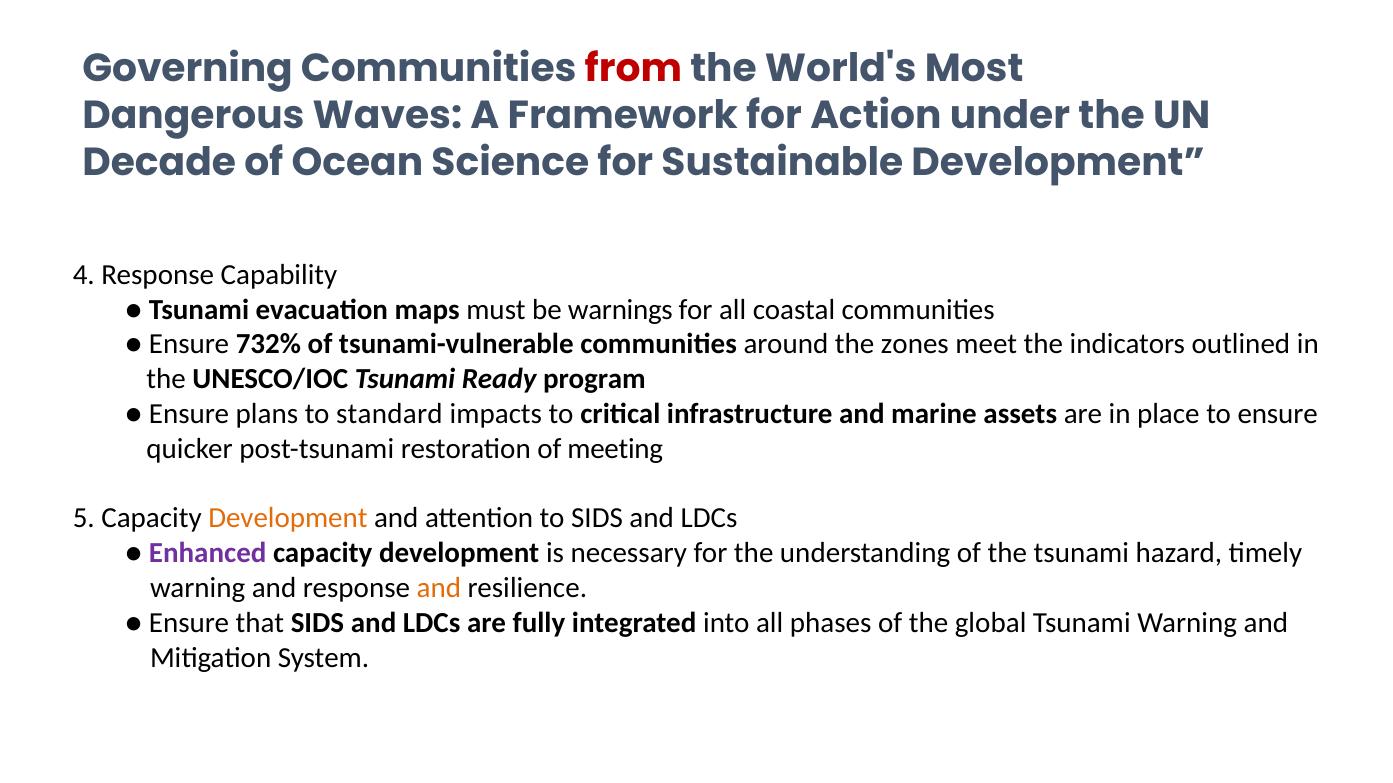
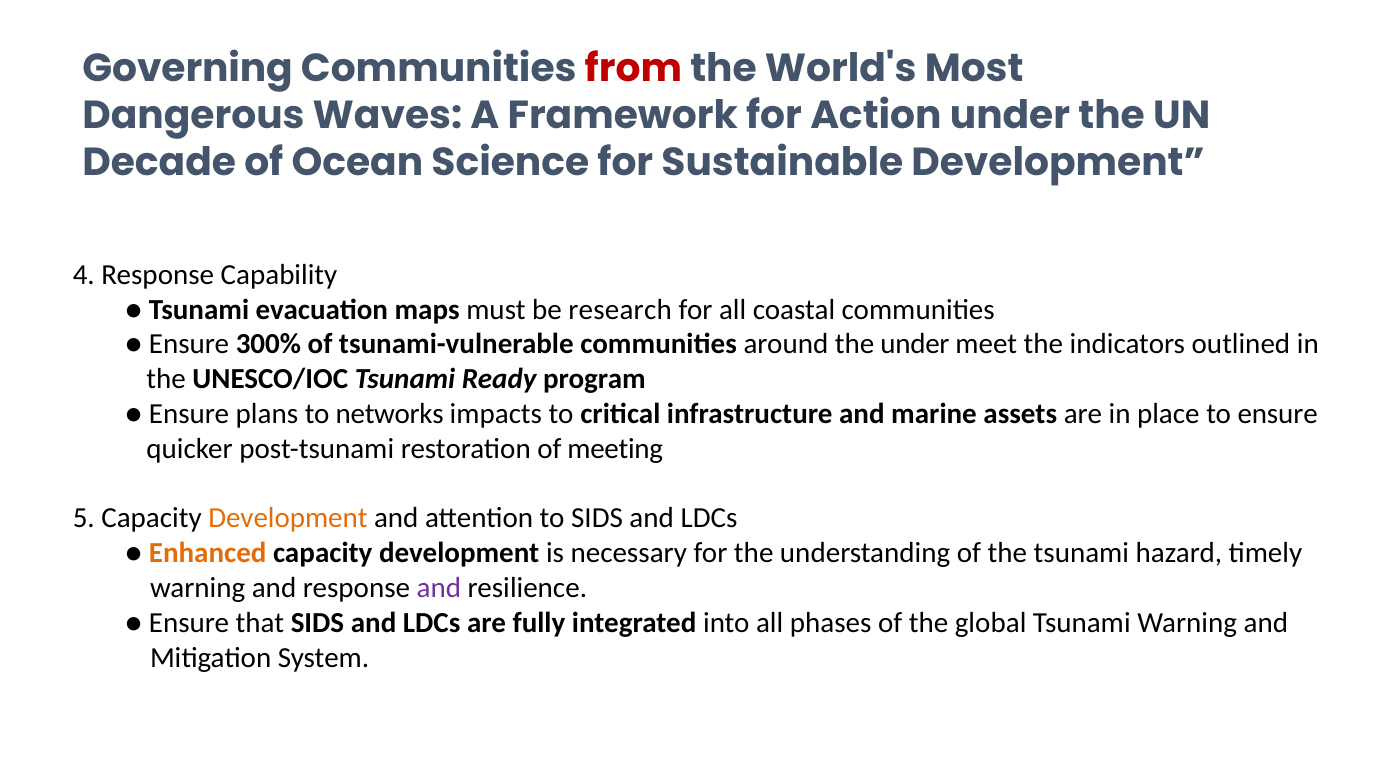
warnings: warnings -> research (620, 310)
732%: 732% -> 300% (268, 345)
the zones: zones -> under (915, 345)
standard: standard -> networks (390, 414)
Enhanced colour: purple -> orange (208, 554)
and colour: orange -> purple (439, 588)
